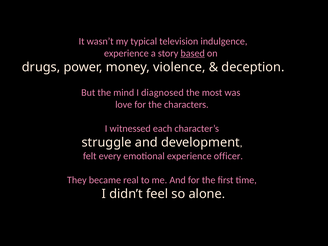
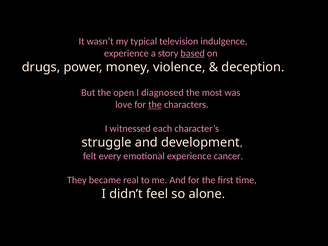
mind: mind -> open (124, 93)
the underline: none -> present (155, 105)
officer: officer -> cancer (228, 156)
